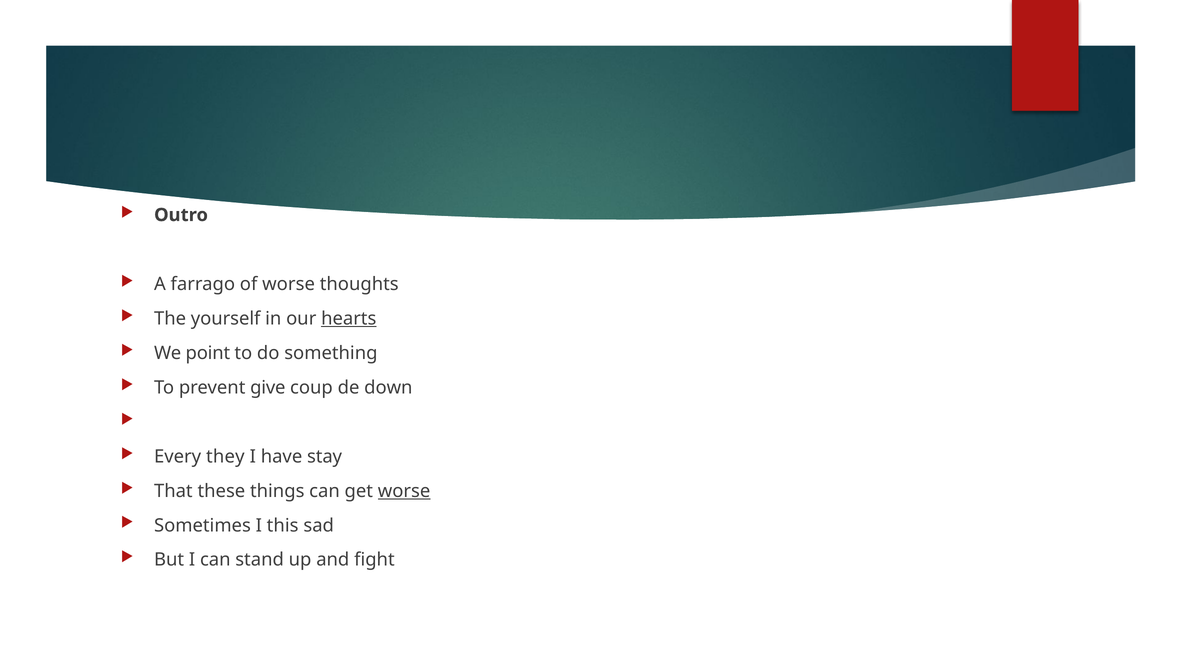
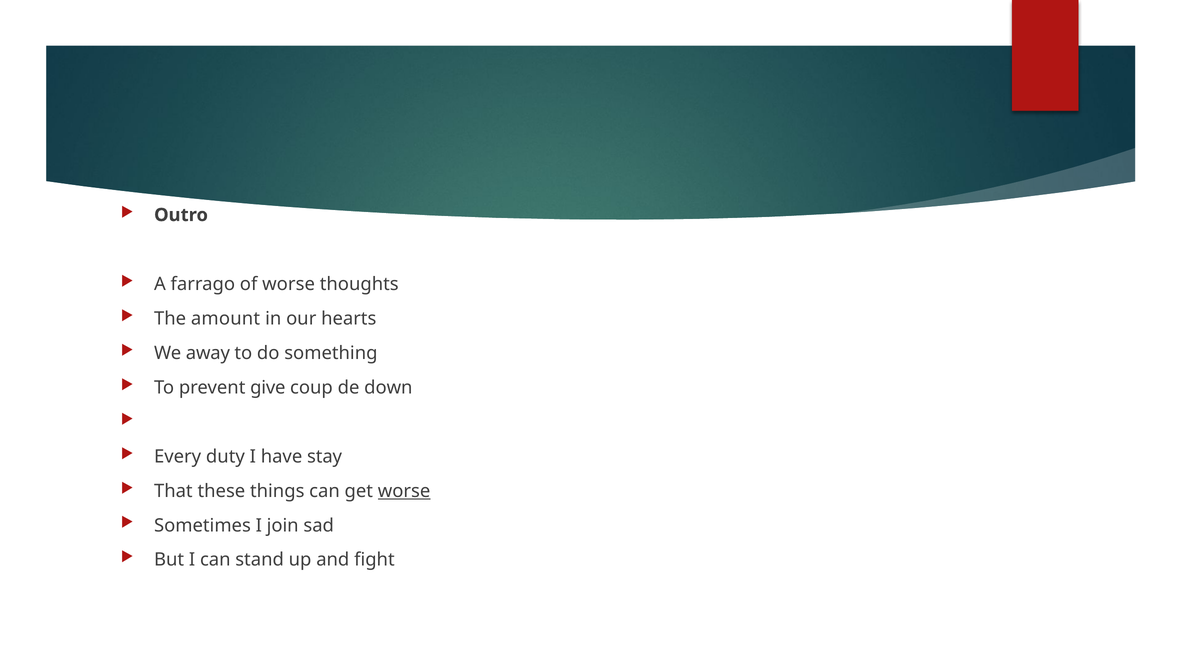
yourself: yourself -> amount (226, 318)
hearts underline: present -> none (349, 318)
point: point -> away (208, 353)
they: they -> duty (225, 456)
this: this -> join (283, 525)
